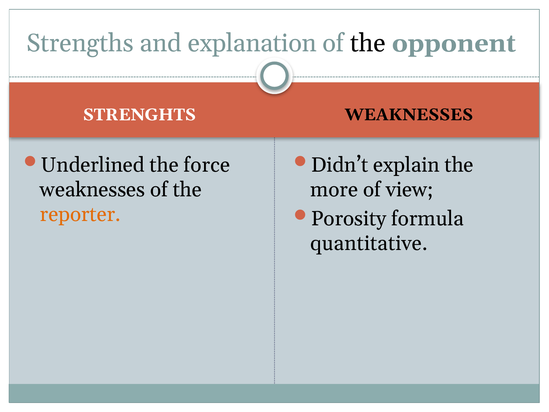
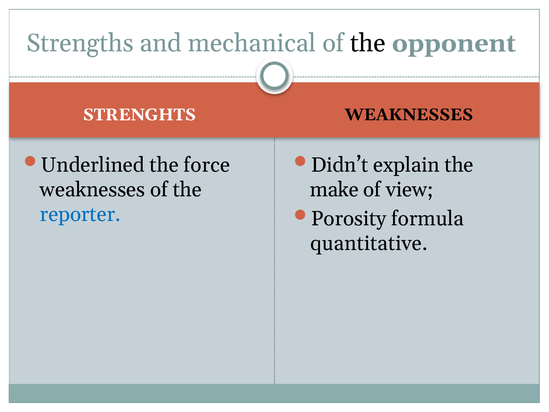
explanation: explanation -> mechanical (252, 43)
more: more -> make (334, 190)
reporter colour: orange -> blue (80, 214)
